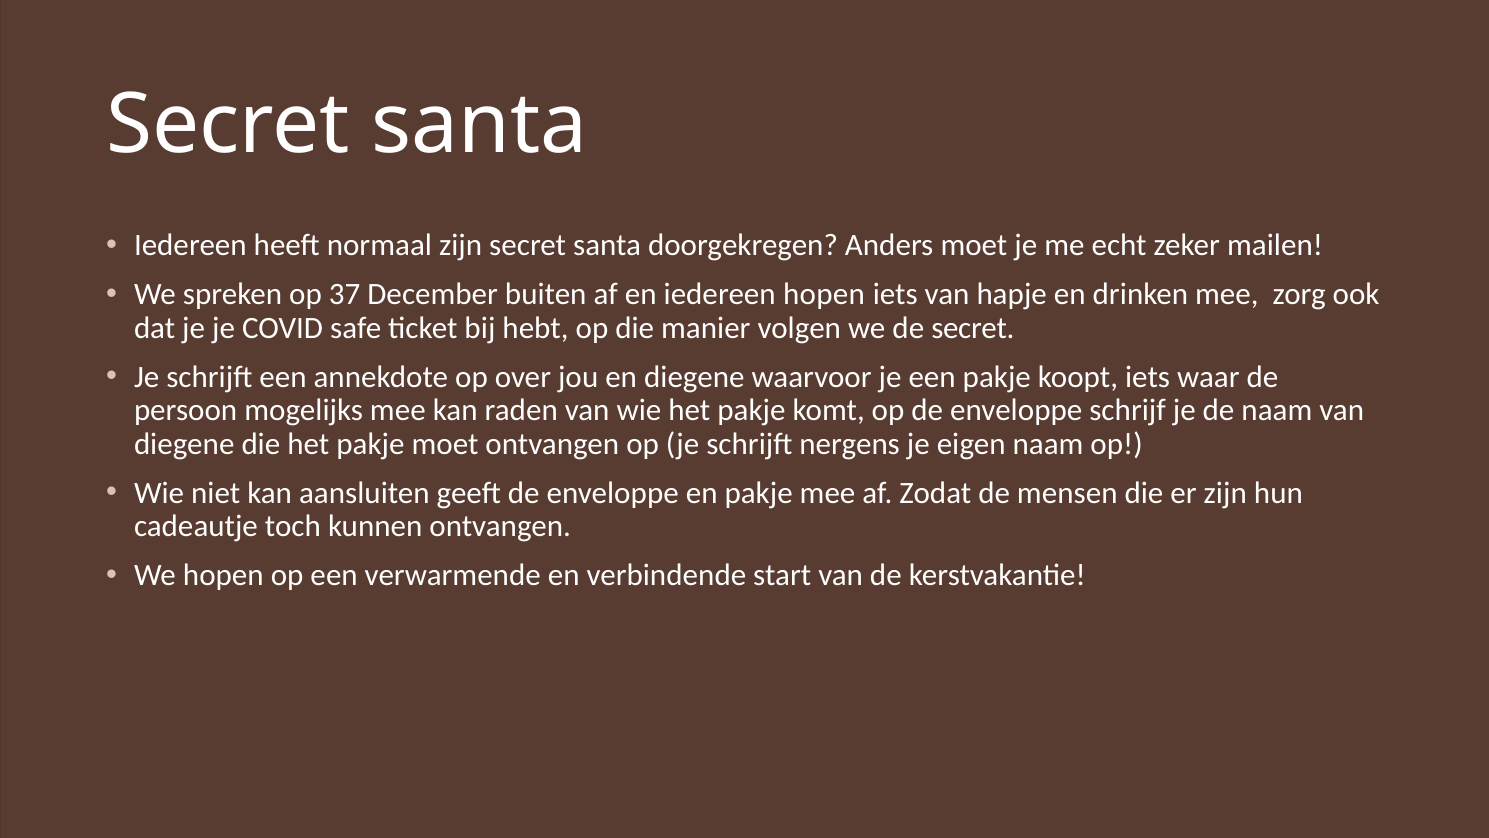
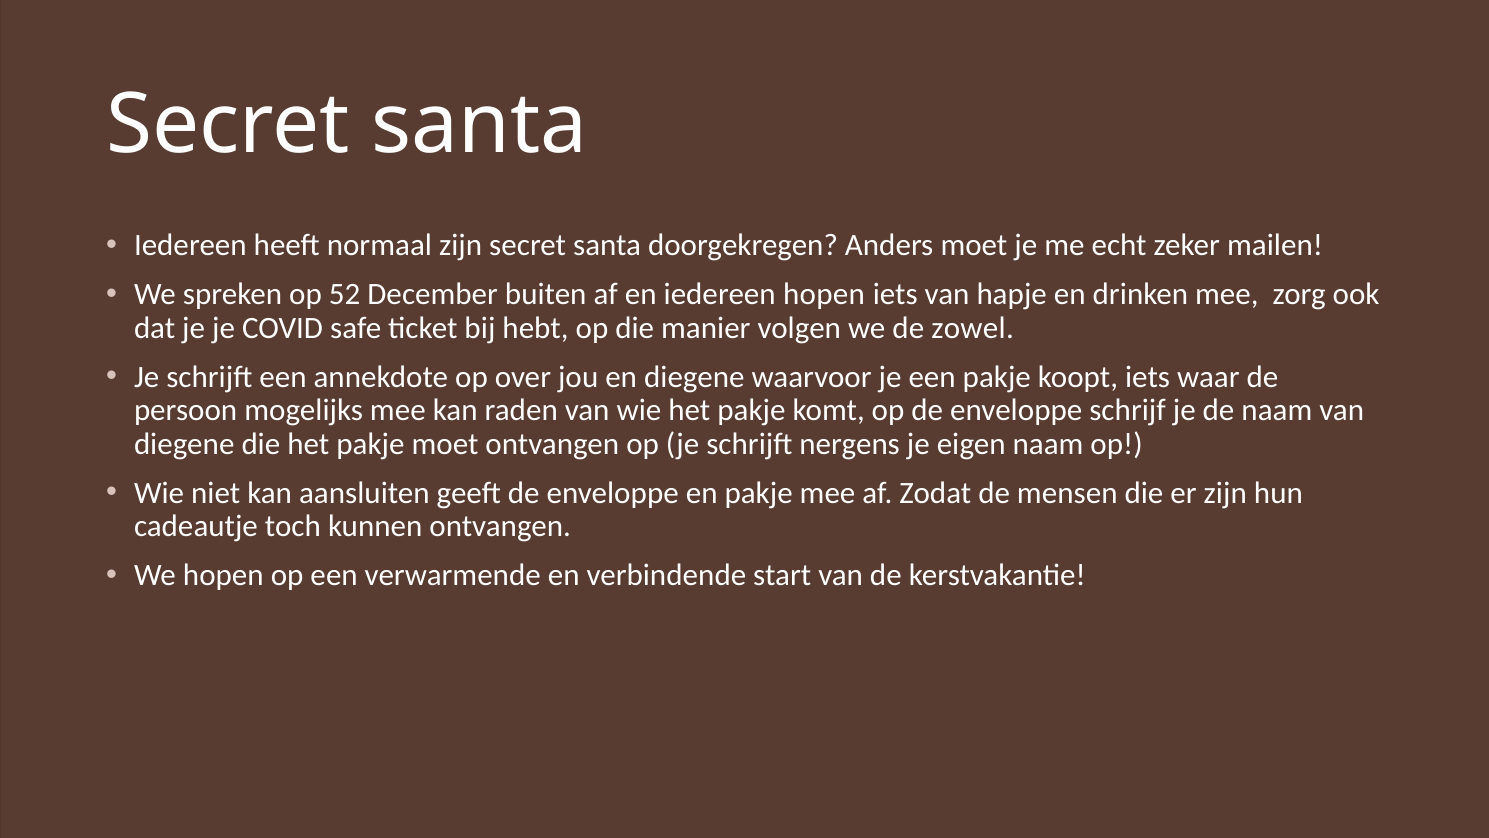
37: 37 -> 52 (345, 294)
de secret: secret -> zowel (973, 328)
